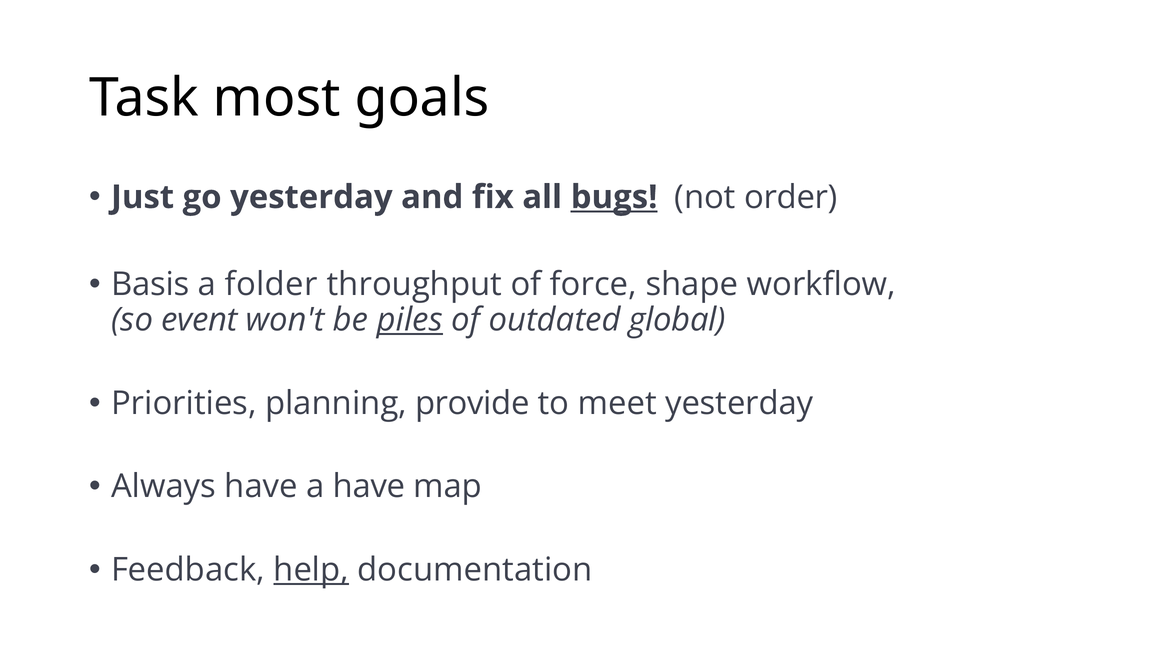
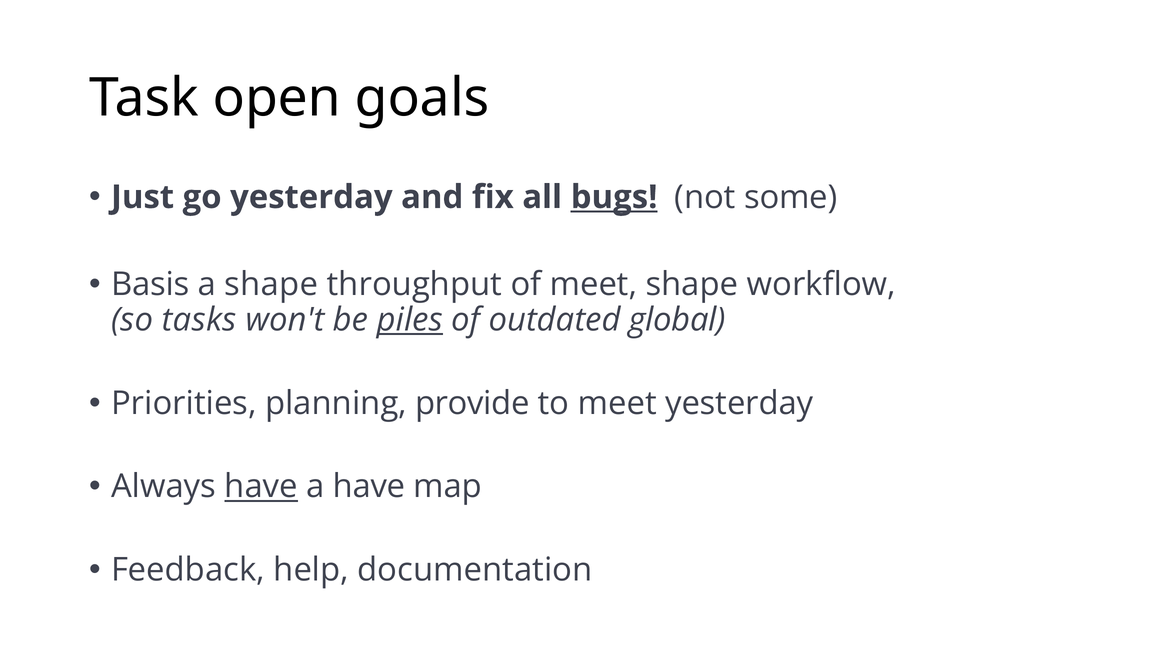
most: most -> open (277, 98)
order: order -> some (791, 197)
a folder: folder -> shape (271, 284)
of force: force -> meet (593, 284)
event: event -> tasks (199, 320)
have underline: none -> present (261, 486)
help underline: present -> none (311, 570)
